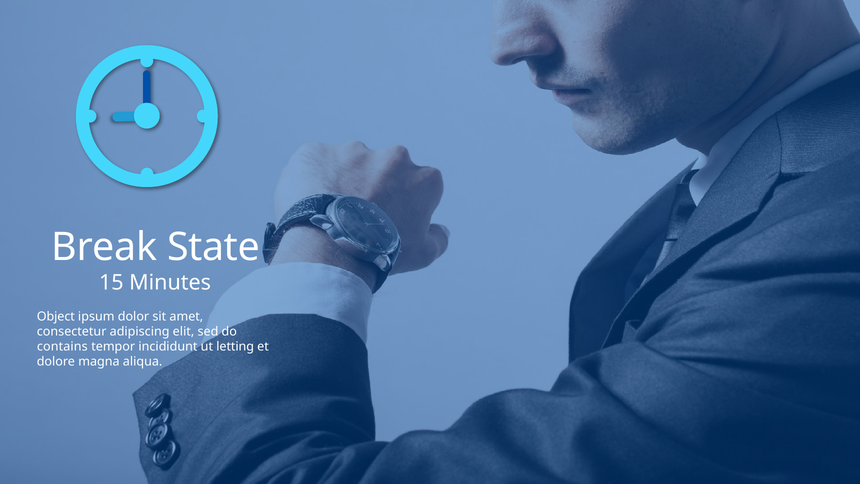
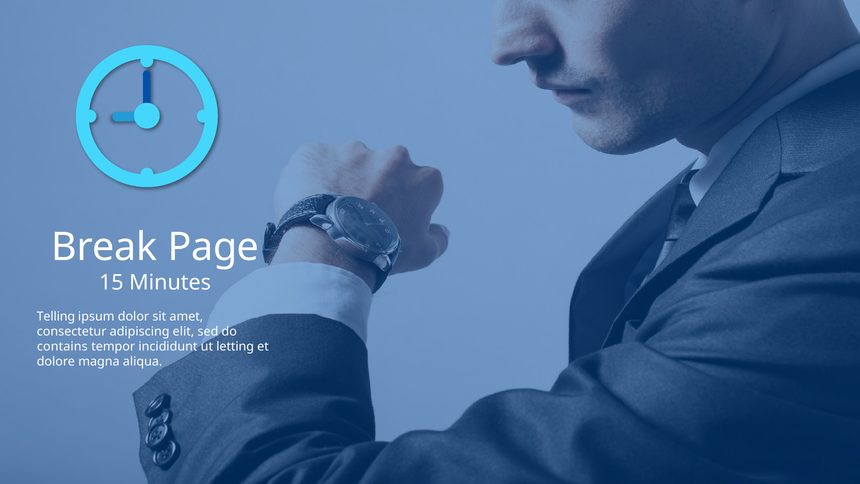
State: State -> Page (213, 247)
Object: Object -> Telling (56, 316)
